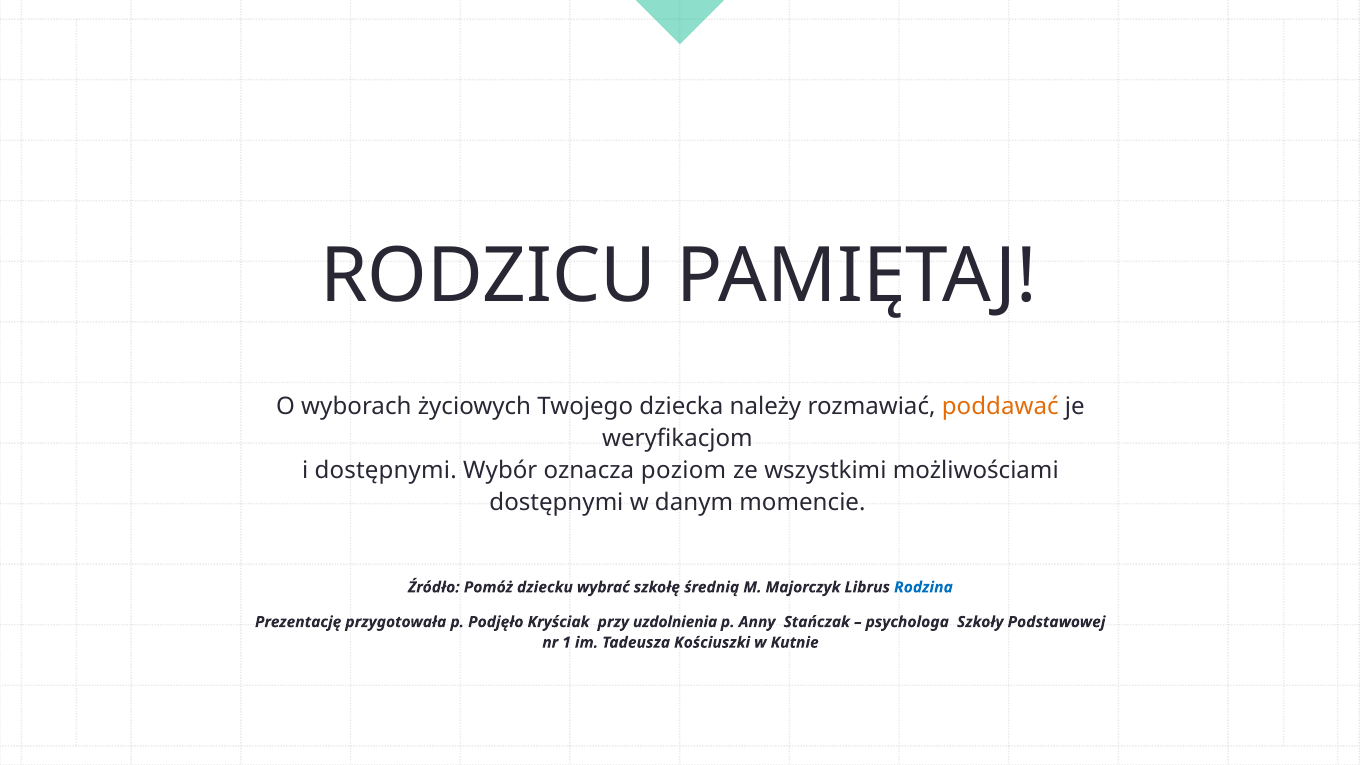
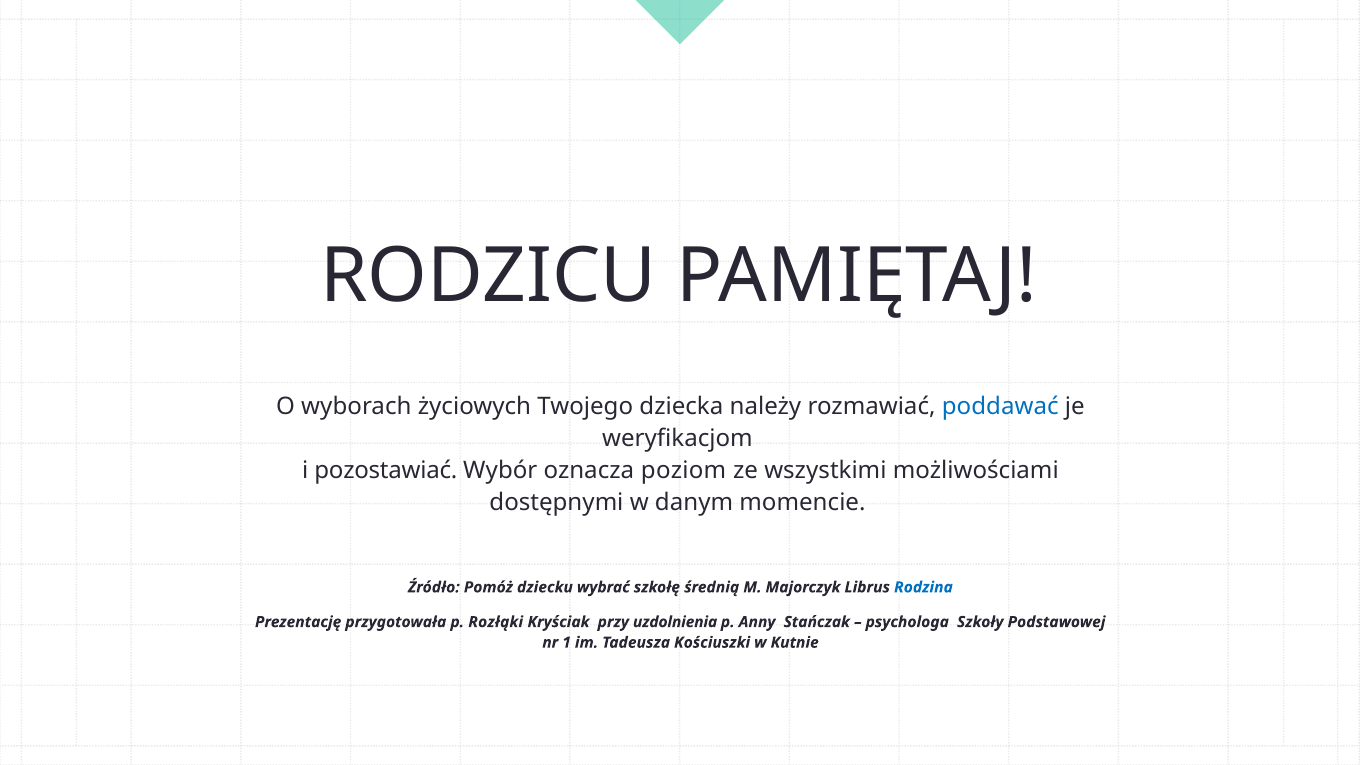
poddawać colour: orange -> blue (1000, 407)
i dostępnymi: dostępnymi -> pozostawiać (386, 470)
Podjęło: Podjęło -> Rozłąki (496, 622)
